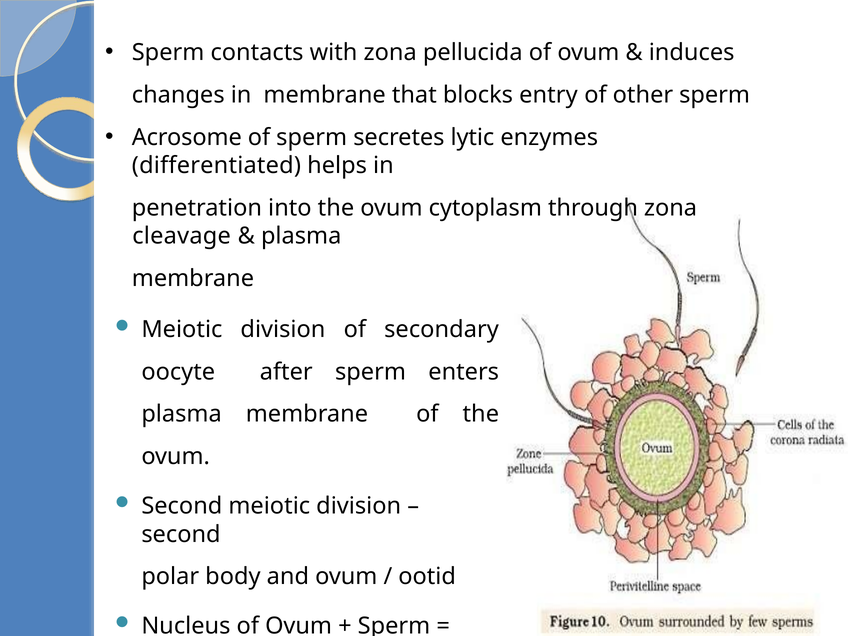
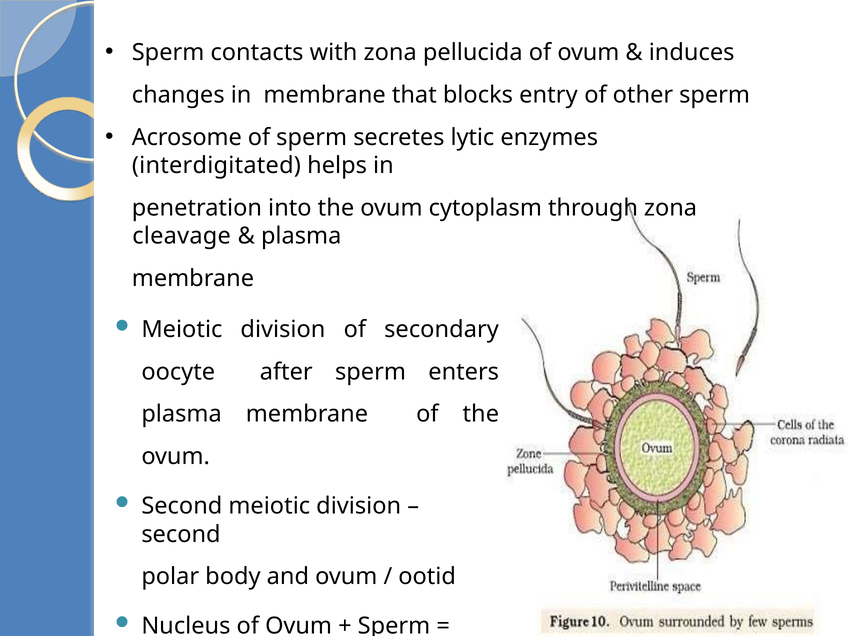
differentiated: differentiated -> interdigitated (216, 166)
